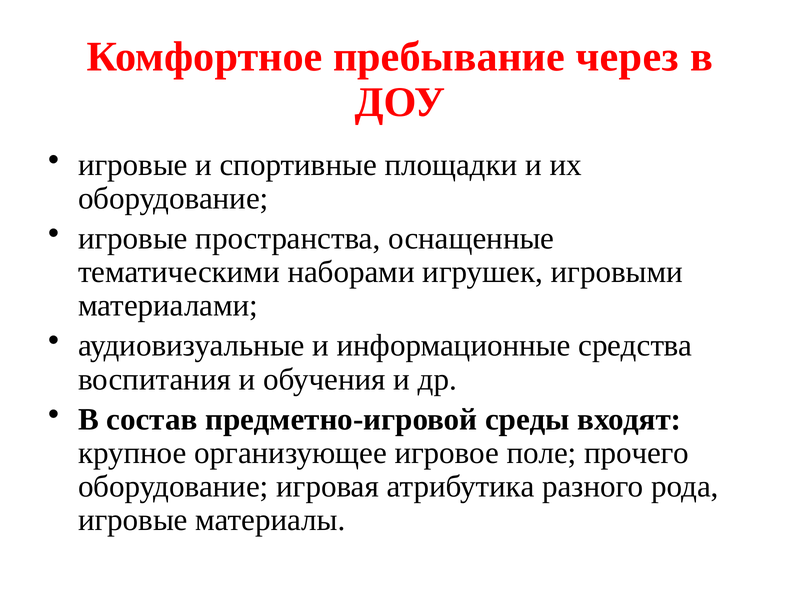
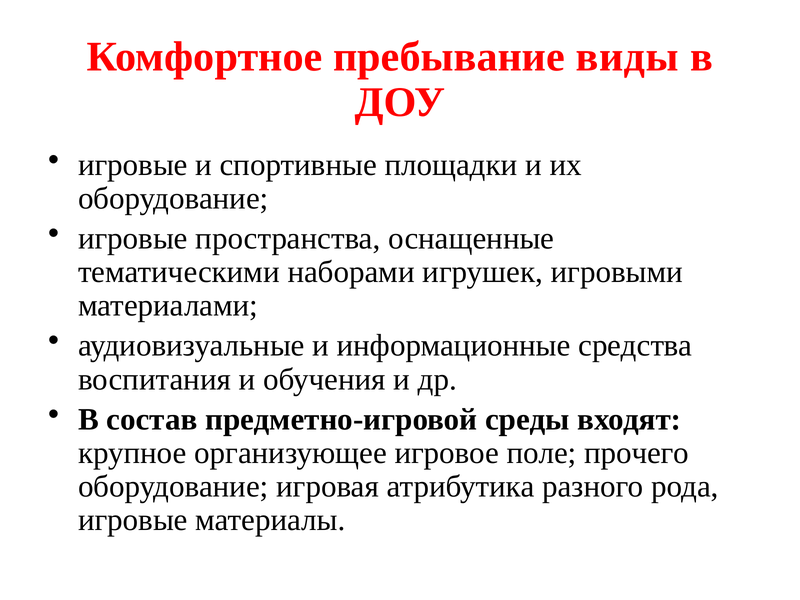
через: через -> виды (627, 57)
